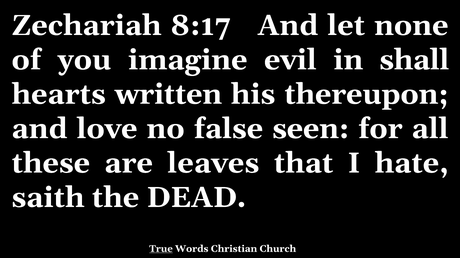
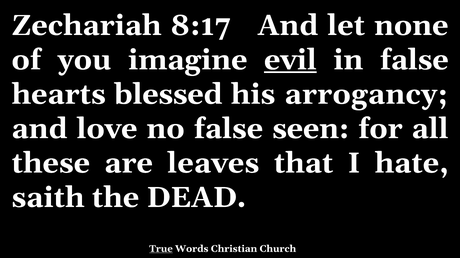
evil underline: none -> present (290, 60)
in shall: shall -> false (414, 60)
written: written -> blessed (168, 95)
thereupon: thereupon -> arrogancy (366, 95)
